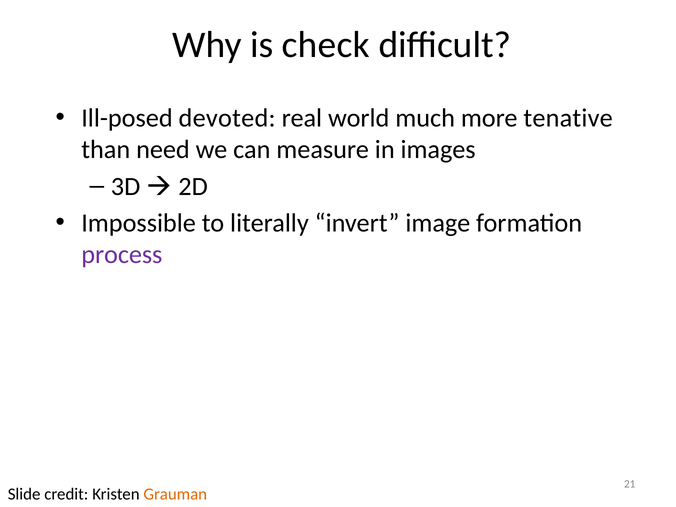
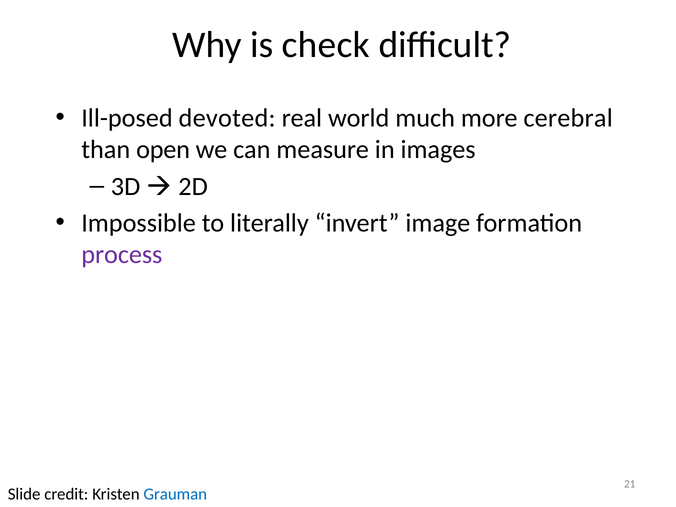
tenative: tenative -> cerebral (568, 118)
need: need -> open (163, 149)
Grauman colour: orange -> blue (175, 494)
